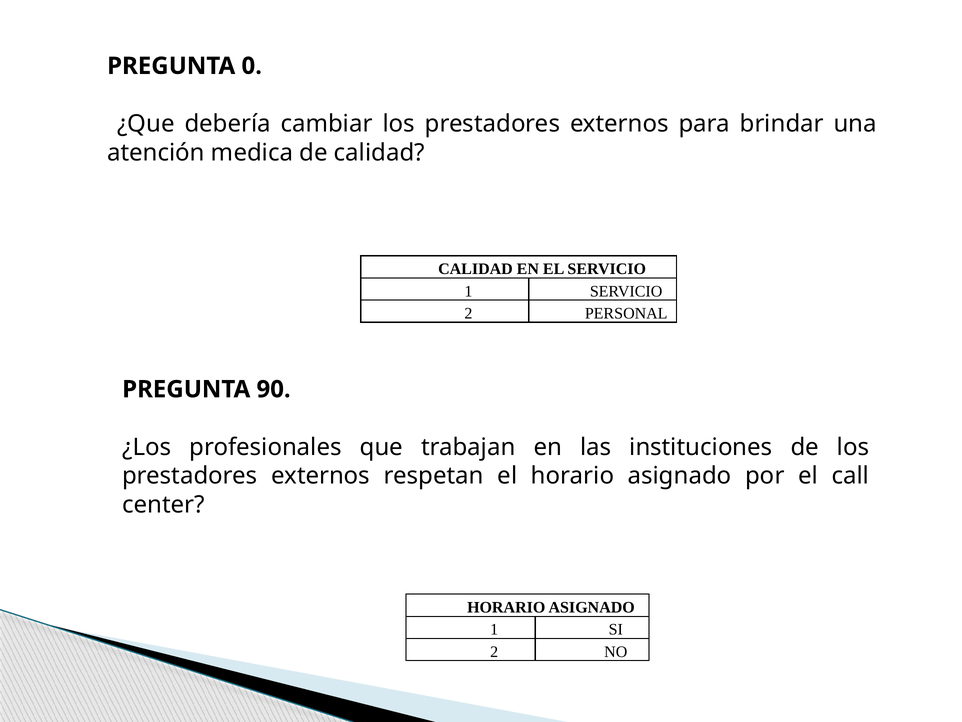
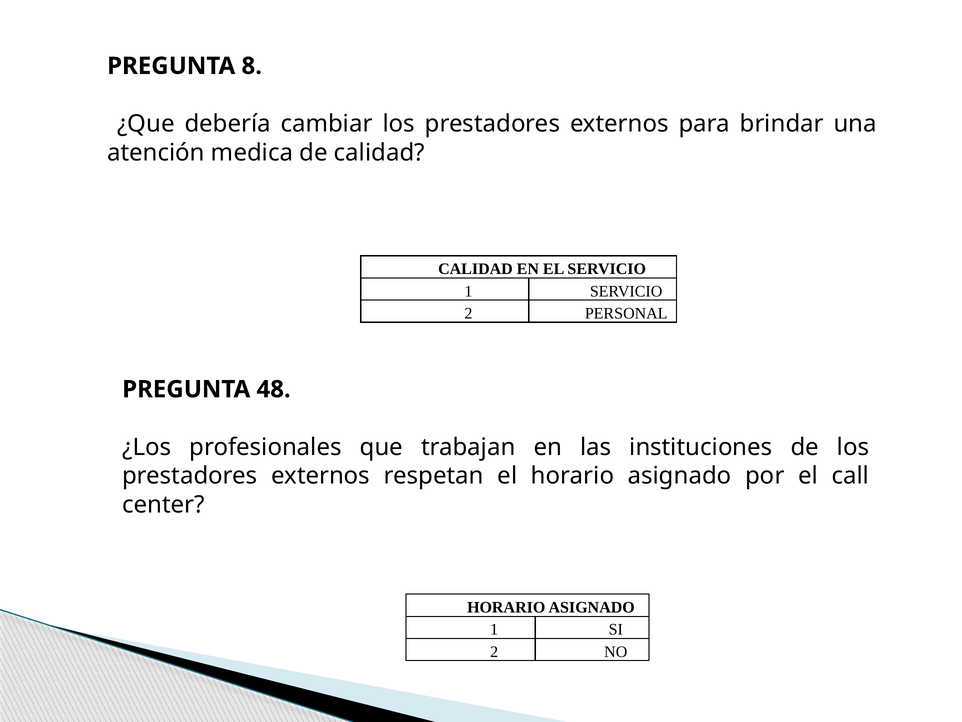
0: 0 -> 8 (252, 66)
90: 90 -> 48 (274, 389)
